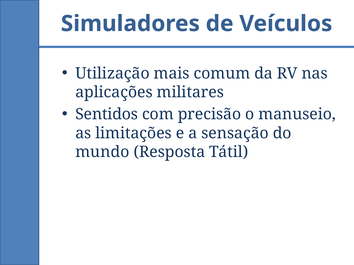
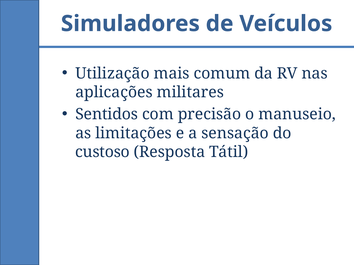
mundo: mundo -> custoso (102, 152)
